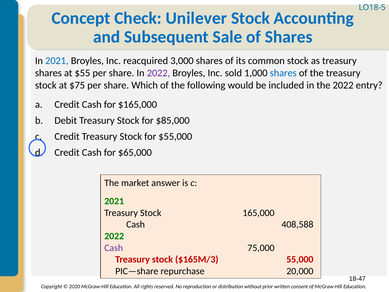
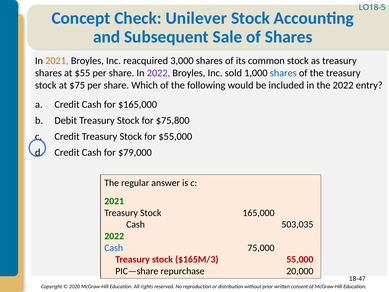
2021 colour: blue -> orange (57, 61)
$85,000: $85,000 -> $75,800 (173, 120)
$65,000: $65,000 -> $79,000 (135, 152)
market: market -> regular (135, 183)
408,588: 408,588 -> 503,035 (297, 224)
Cash colour: purple -> blue (114, 248)
